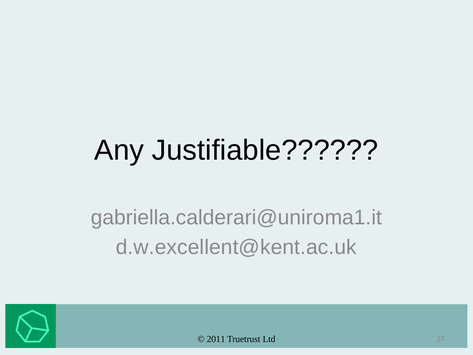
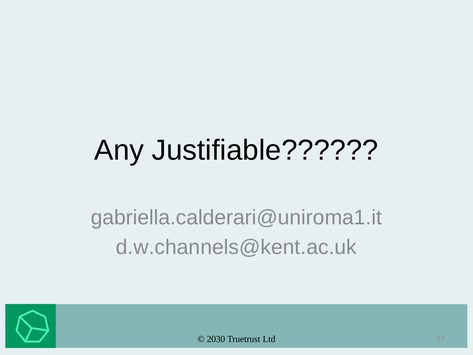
d.w.excellent@kent.ac.uk: d.w.excellent@kent.ac.uk -> d.w.channels@kent.ac.uk (236, 247)
2011: 2011 -> 2030 (216, 339)
